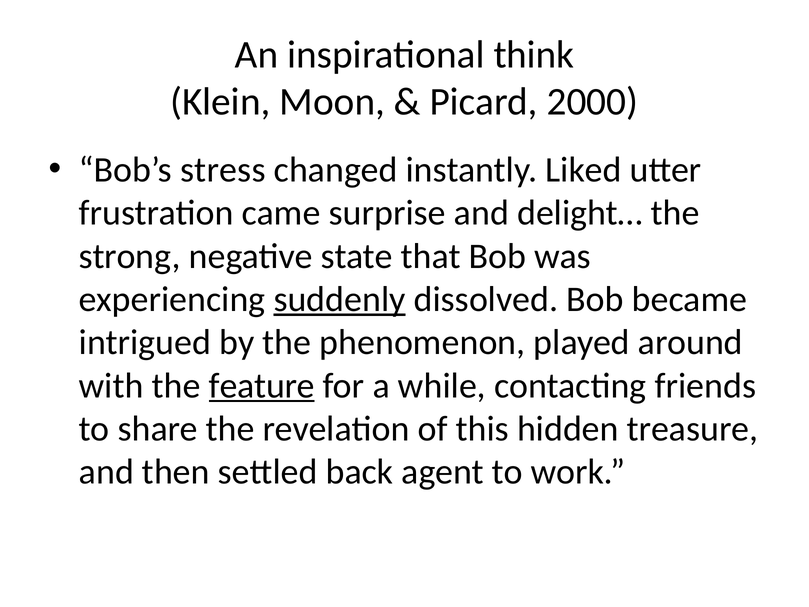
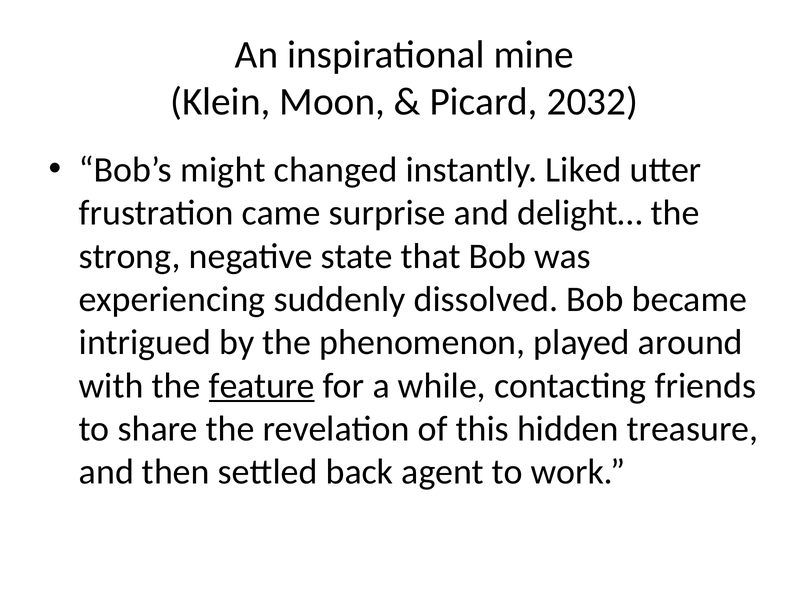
think: think -> mine (534, 55)
2000: 2000 -> 2032 (592, 102)
stress: stress -> might (223, 170)
suddenly underline: present -> none (340, 299)
